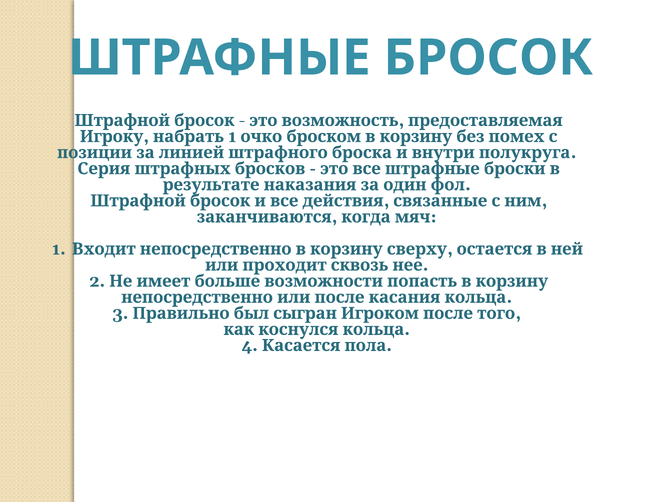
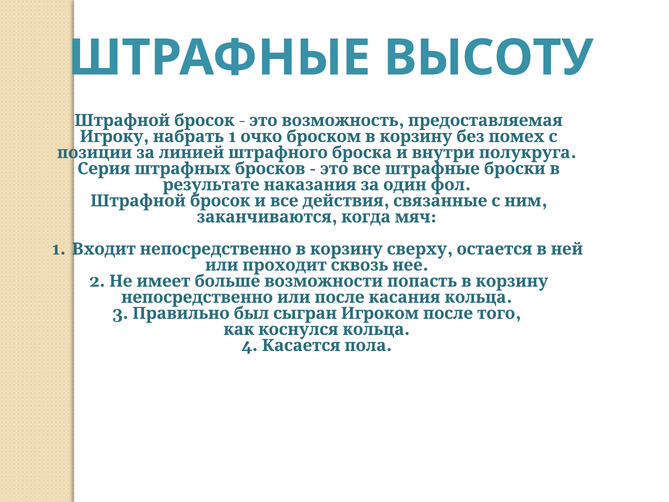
ШТРАФНЫЕ БРОСОК: БРОСОК -> ВЫСОТУ (489, 58)
